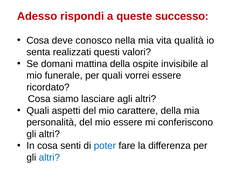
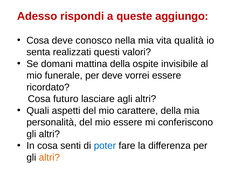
successo: successo -> aggiungo (182, 16)
per quali: quali -> deve (112, 75)
siamo: siamo -> futuro (66, 99)
altri colour: blue -> orange (49, 157)
